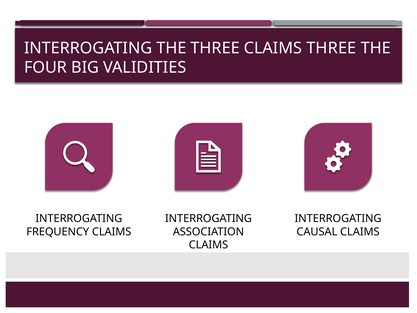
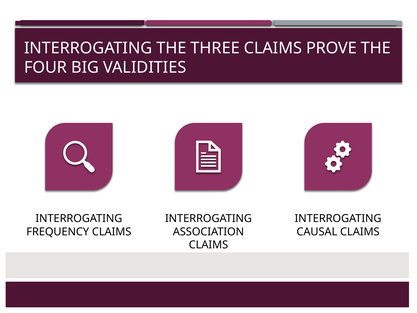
CLAIMS THREE: THREE -> PROVE (331, 48)
